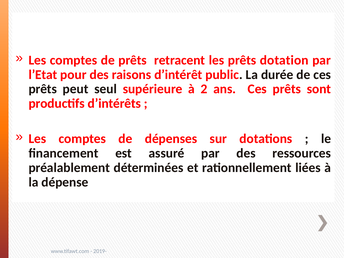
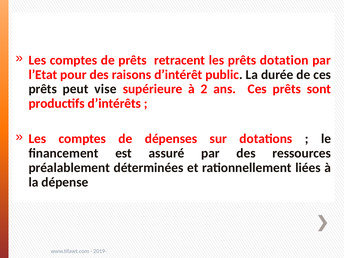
seul: seul -> vise (105, 89)
